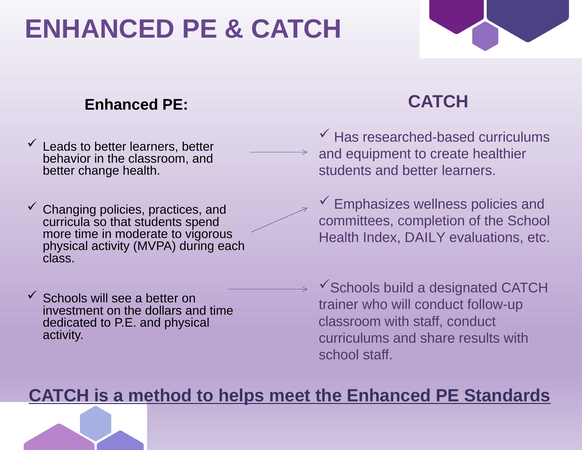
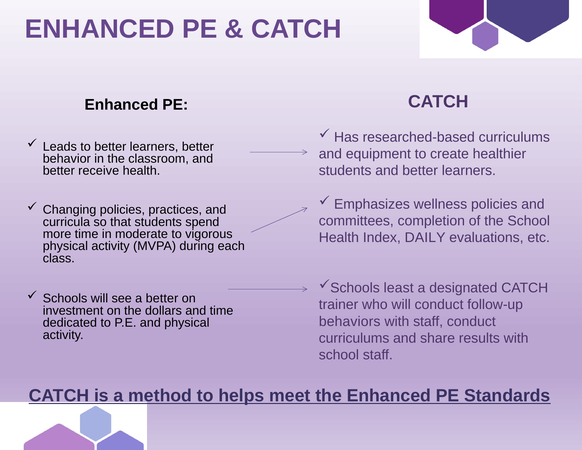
change: change -> receive (99, 171)
build: build -> least (399, 288)
classroom: classroom -> behaviors (350, 321)
